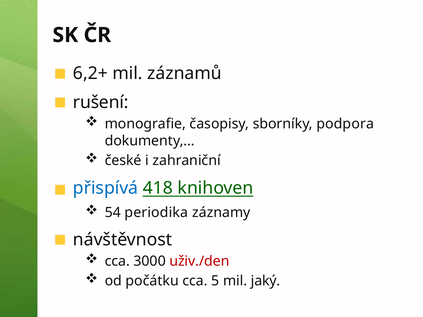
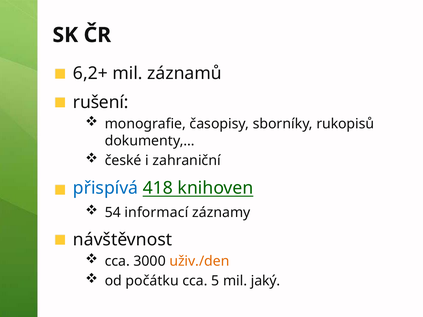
podpora: podpora -> rukopisů (345, 124)
periodika: periodika -> informací (156, 213)
uživ./den colour: red -> orange (199, 261)
